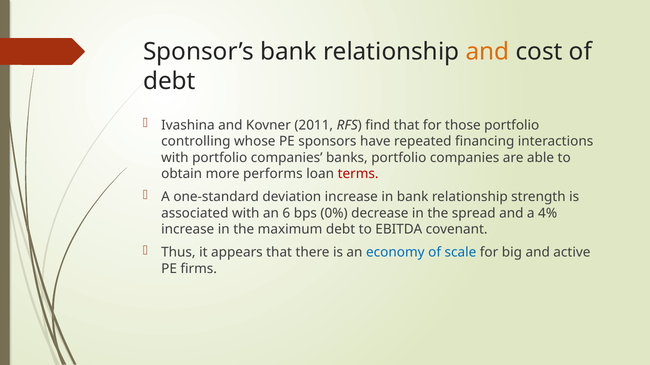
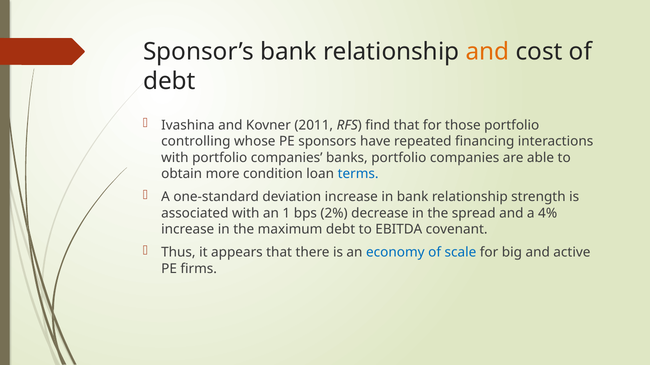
performs: performs -> condition (273, 174)
terms colour: red -> blue (358, 174)
6: 6 -> 1 (286, 213)
0%: 0% -> 2% (334, 213)
